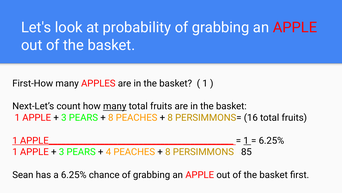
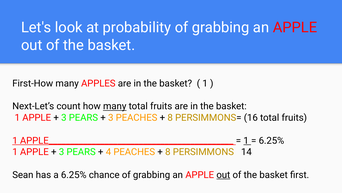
8: 8 -> 3 (111, 117)
85: 85 -> 14 (246, 152)
out underline: none -> present (223, 174)
